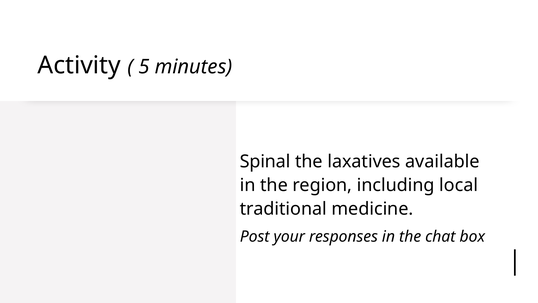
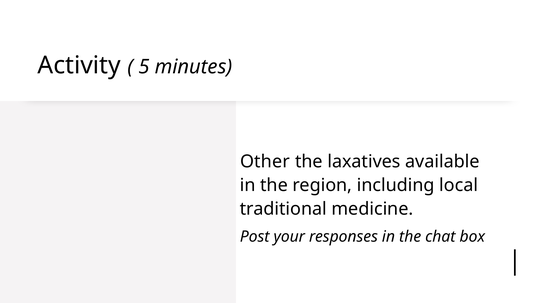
Spinal: Spinal -> Other (265, 161)
